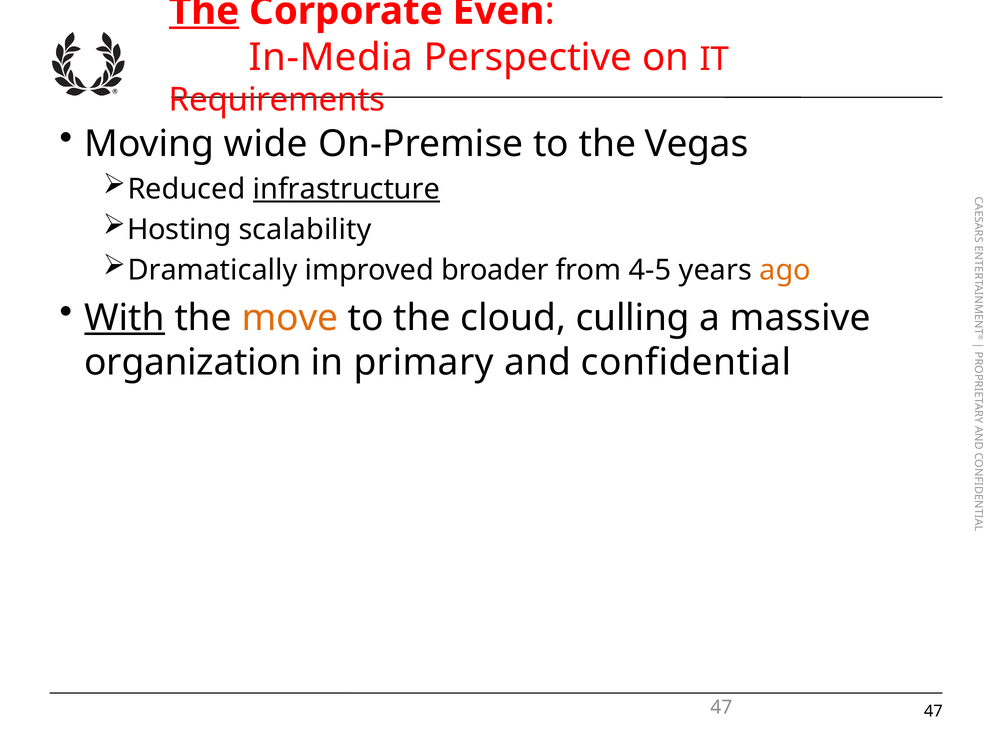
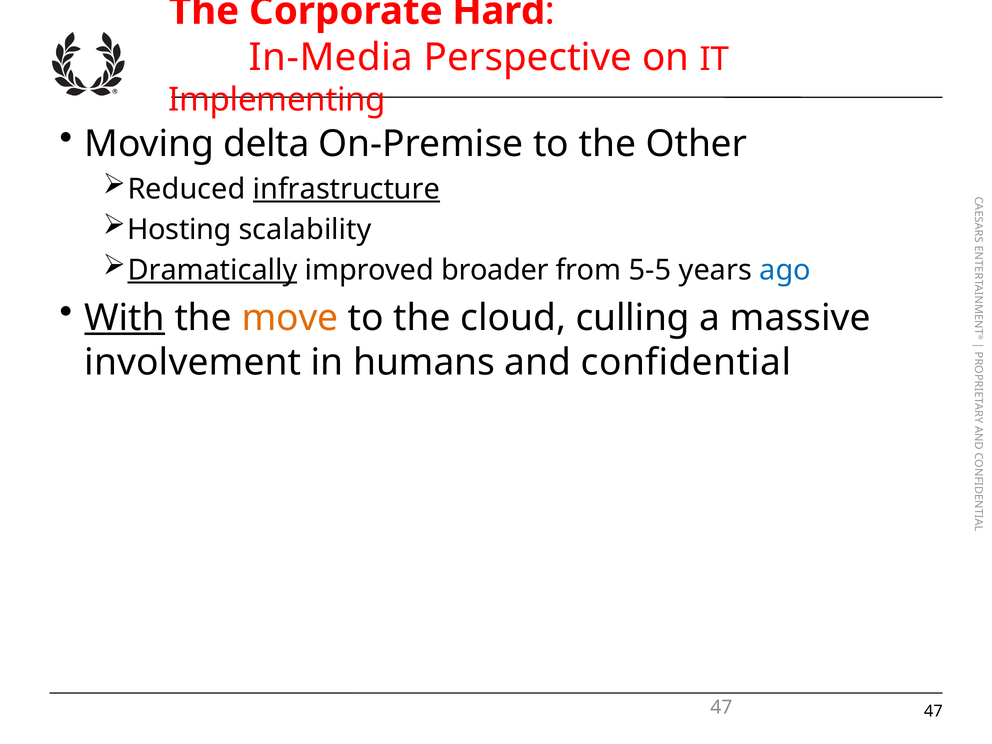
The underline: present -> none (204, 11)
Even: Even -> Hard (499, 11)
Requirements: Requirements -> Implementing (277, 100)
wide: wide -> delta (266, 144)
Vegas: Vegas -> Other (696, 144)
Dramatically underline: none -> present (212, 270)
4-5: 4-5 -> 5-5 (650, 270)
ago colour: orange -> blue (785, 270)
organization: organization -> involvement (193, 362)
primary: primary -> humans (424, 362)
